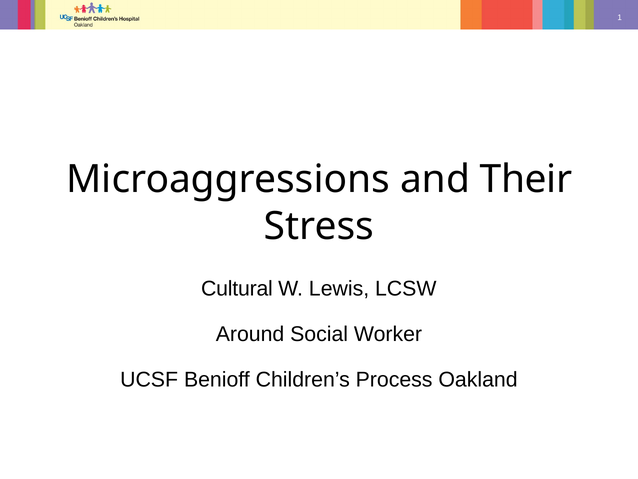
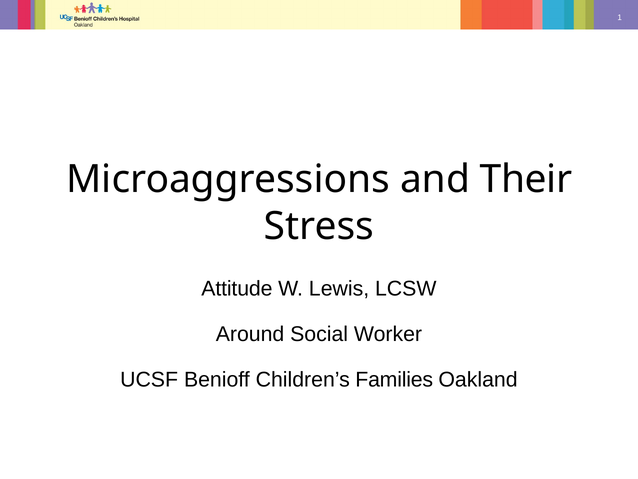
Cultural: Cultural -> Attitude (237, 289)
Process: Process -> Families (394, 379)
